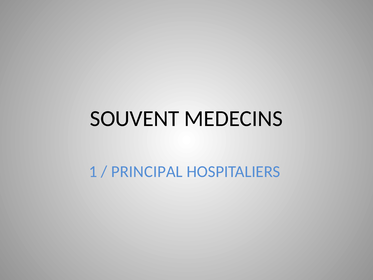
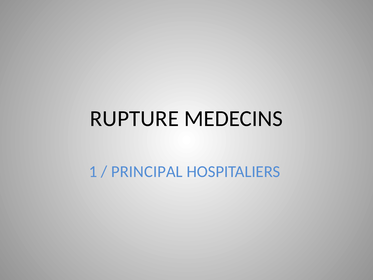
SOUVENT: SOUVENT -> RUPTURE (134, 118)
